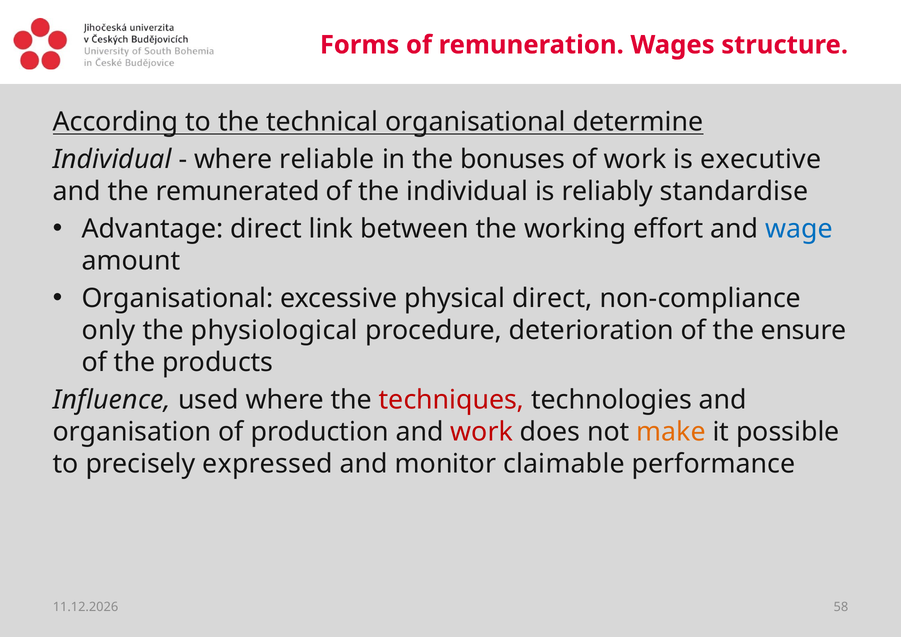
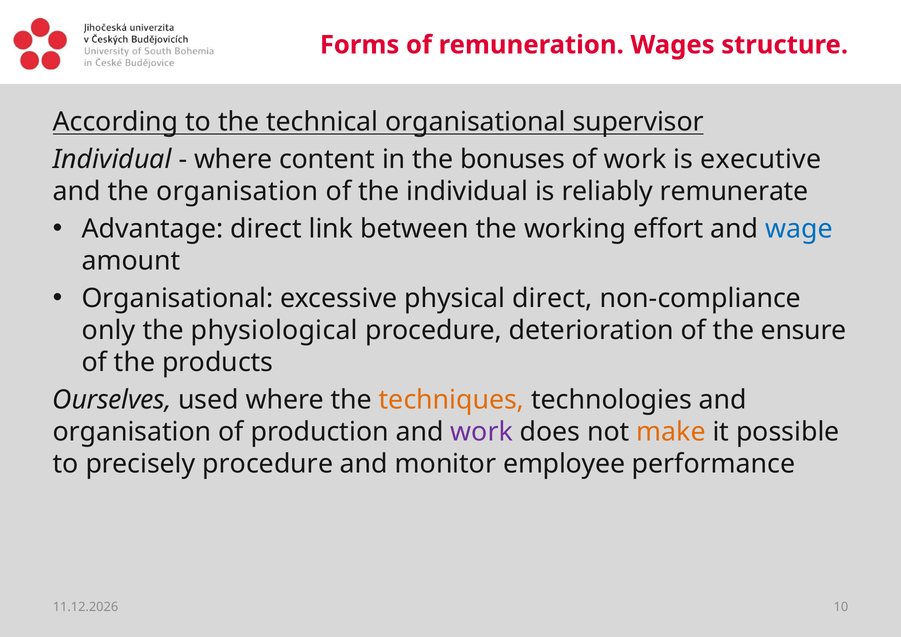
determine: determine -> supervisor (638, 122)
reliable: reliable -> content (327, 159)
the remunerated: remunerated -> organisation (237, 191)
standardise: standardise -> remunerate (734, 191)
Influence: Influence -> Ourselves (112, 400)
techniques colour: red -> orange (452, 400)
work colour: red -> purple (482, 432)
precisely expressed: expressed -> procedure (268, 464)
claimable: claimable -> employee (564, 464)
58: 58 -> 10 (841, 607)
